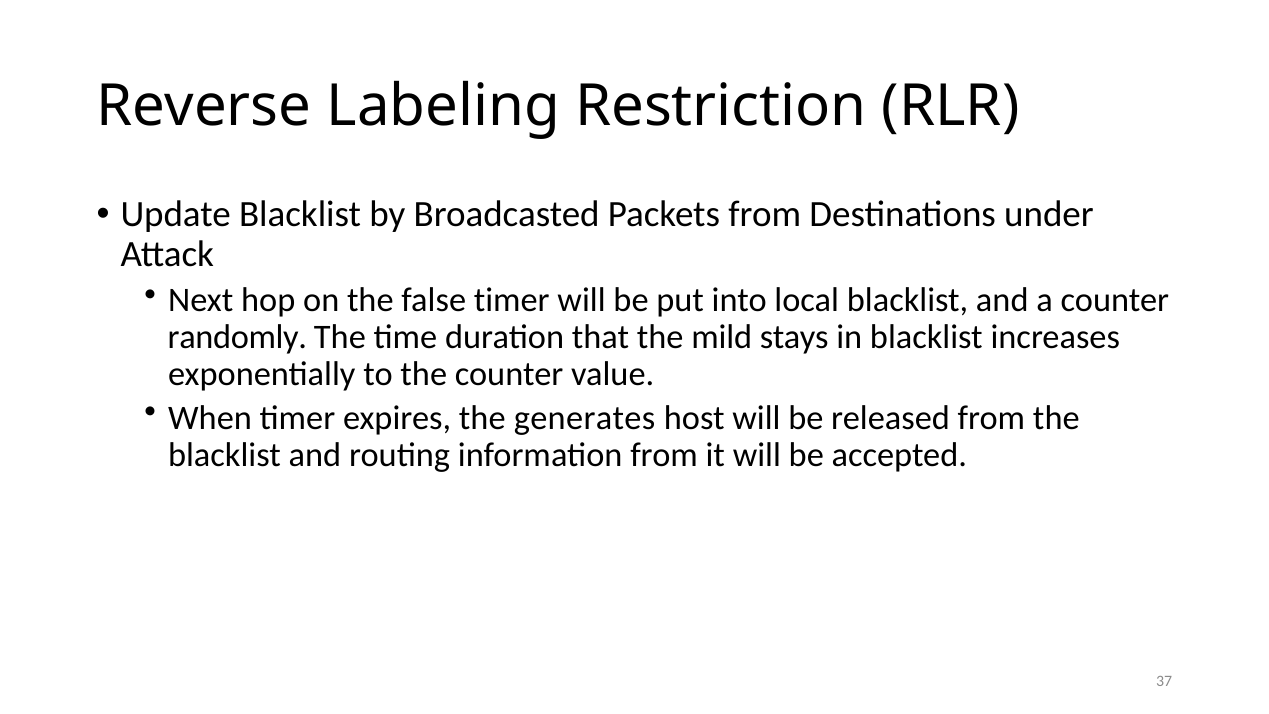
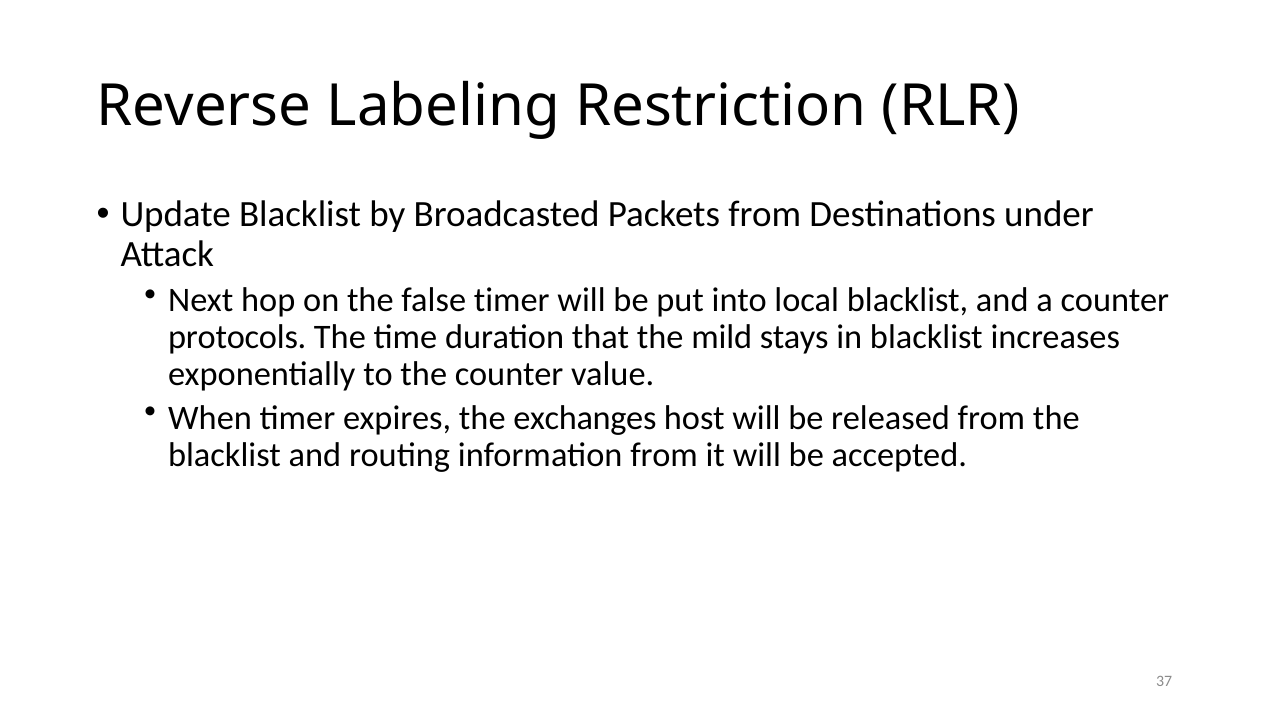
randomly: randomly -> protocols (237, 337)
generates: generates -> exchanges (585, 418)
